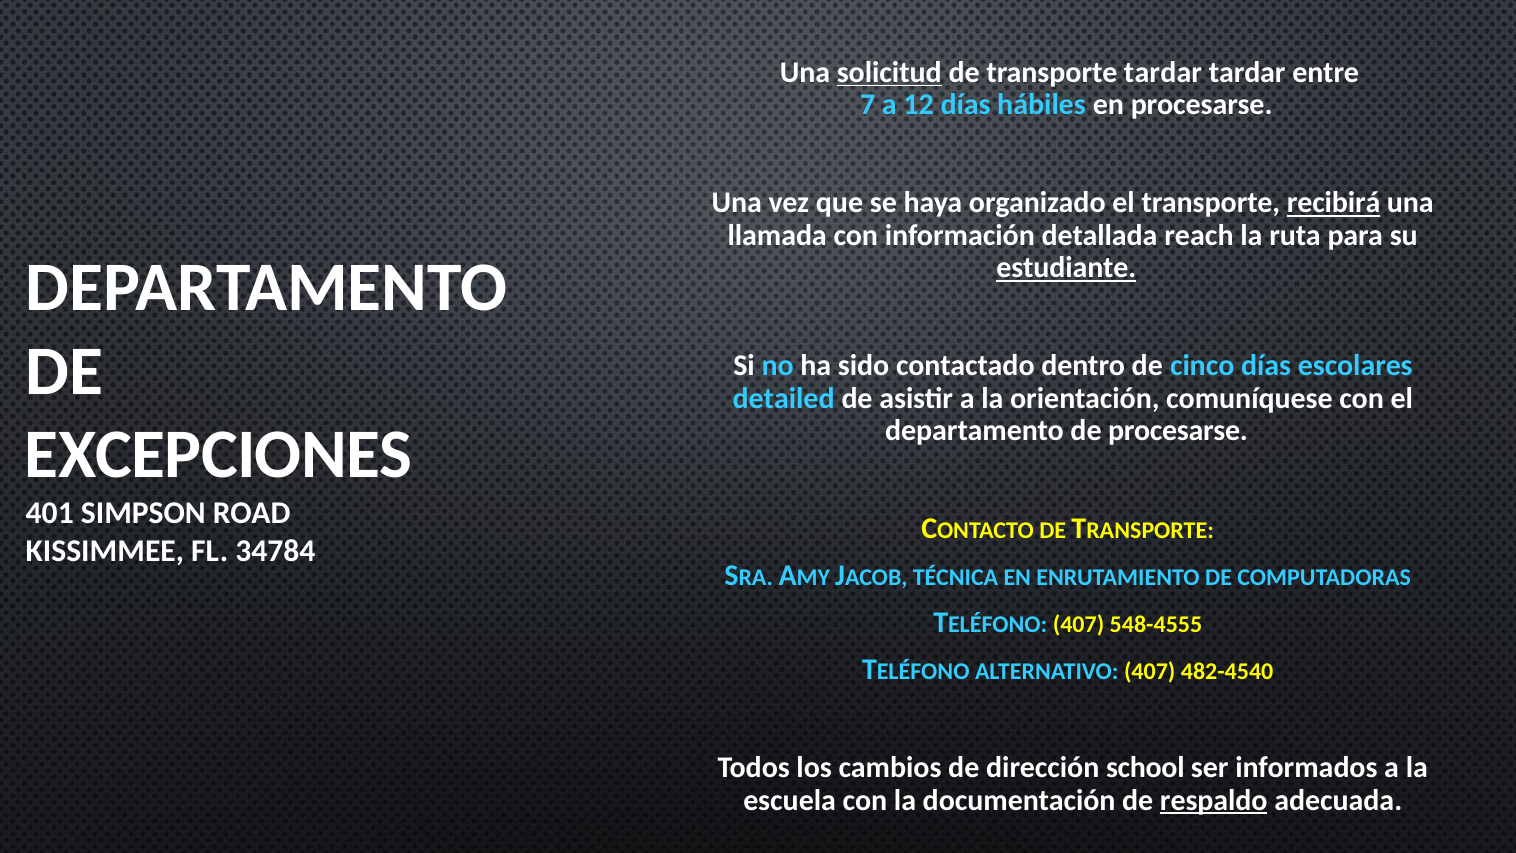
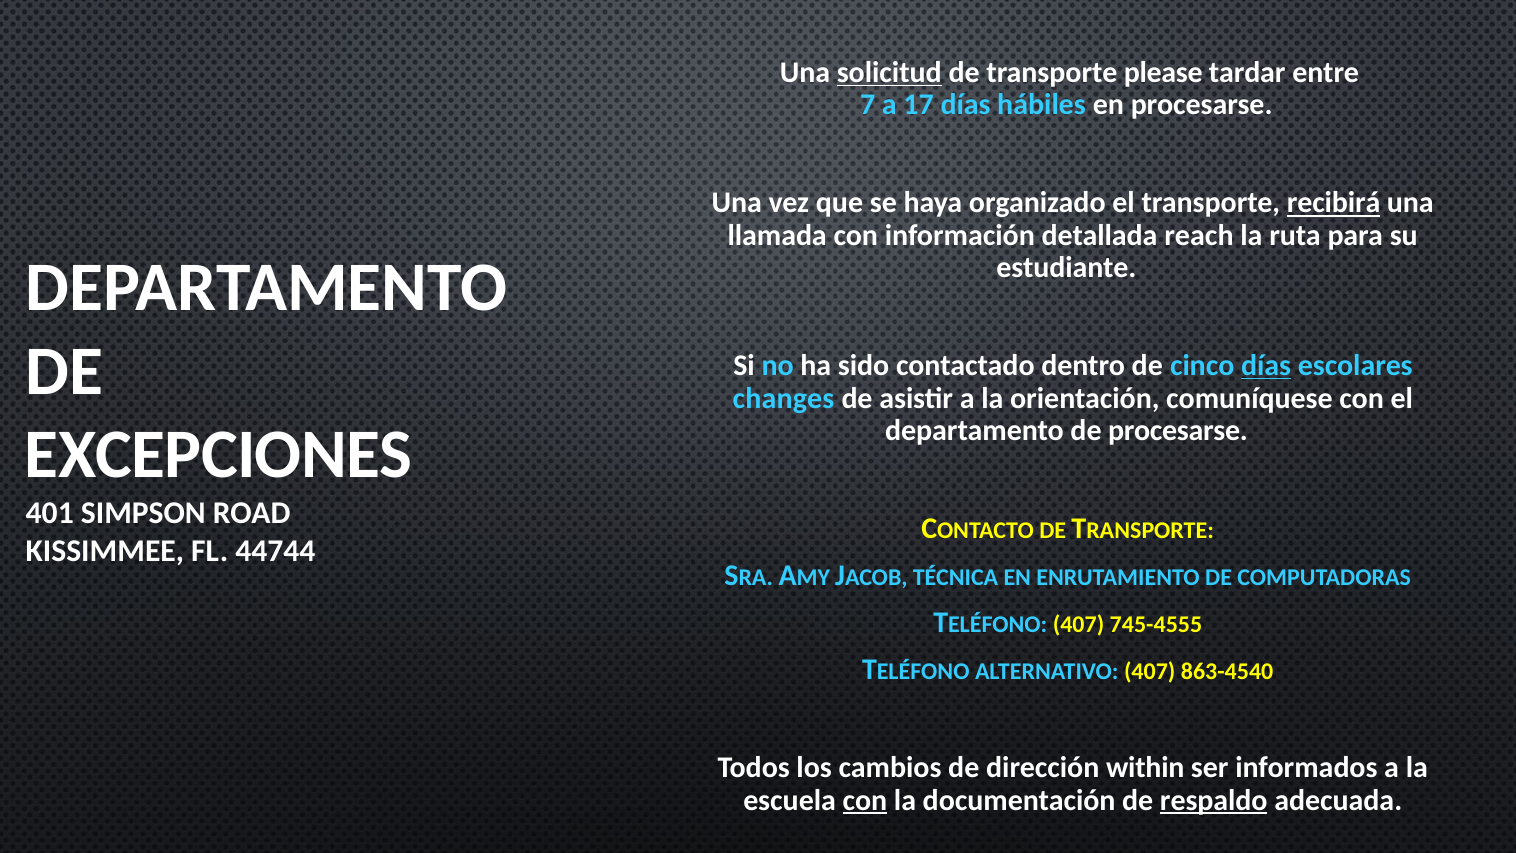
transporte tardar: tardar -> please (1163, 73)
12: 12 -> 17 (919, 105)
estudiante underline: present -> none (1066, 268)
días underline: none -> present (1266, 366)
detailed: detailed -> changes (784, 398)
34784: 34784 -> 44744 (275, 551)
548-4555: 548-4555 -> 745-4555 (1156, 624)
482-4540: 482-4540 -> 863-4540 (1227, 672)
school: school -> within (1145, 768)
con underline: none -> present (865, 800)
